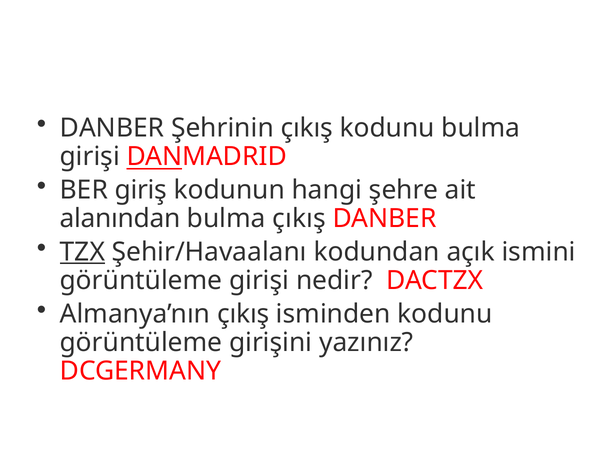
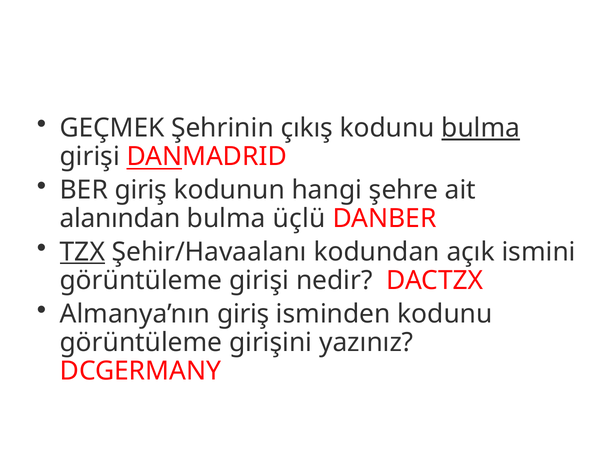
DANBER: DANBER -> GEÇMEK (112, 128)
bulma underline: none -> present (481, 128)
bulma çıkış: çıkış -> üçlü (299, 219)
Almanya’nın çıkış: çıkış -> giriş (243, 314)
